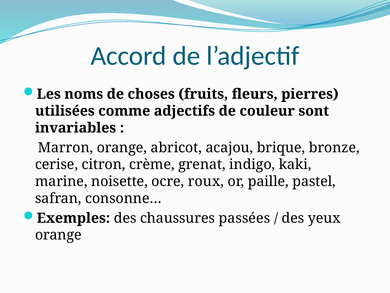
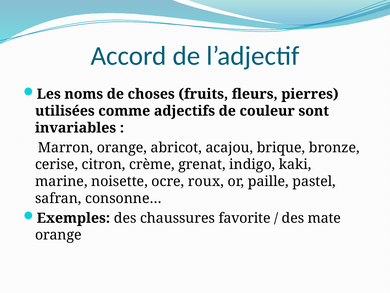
passées: passées -> favorite (245, 218)
yeux: yeux -> mate (324, 218)
